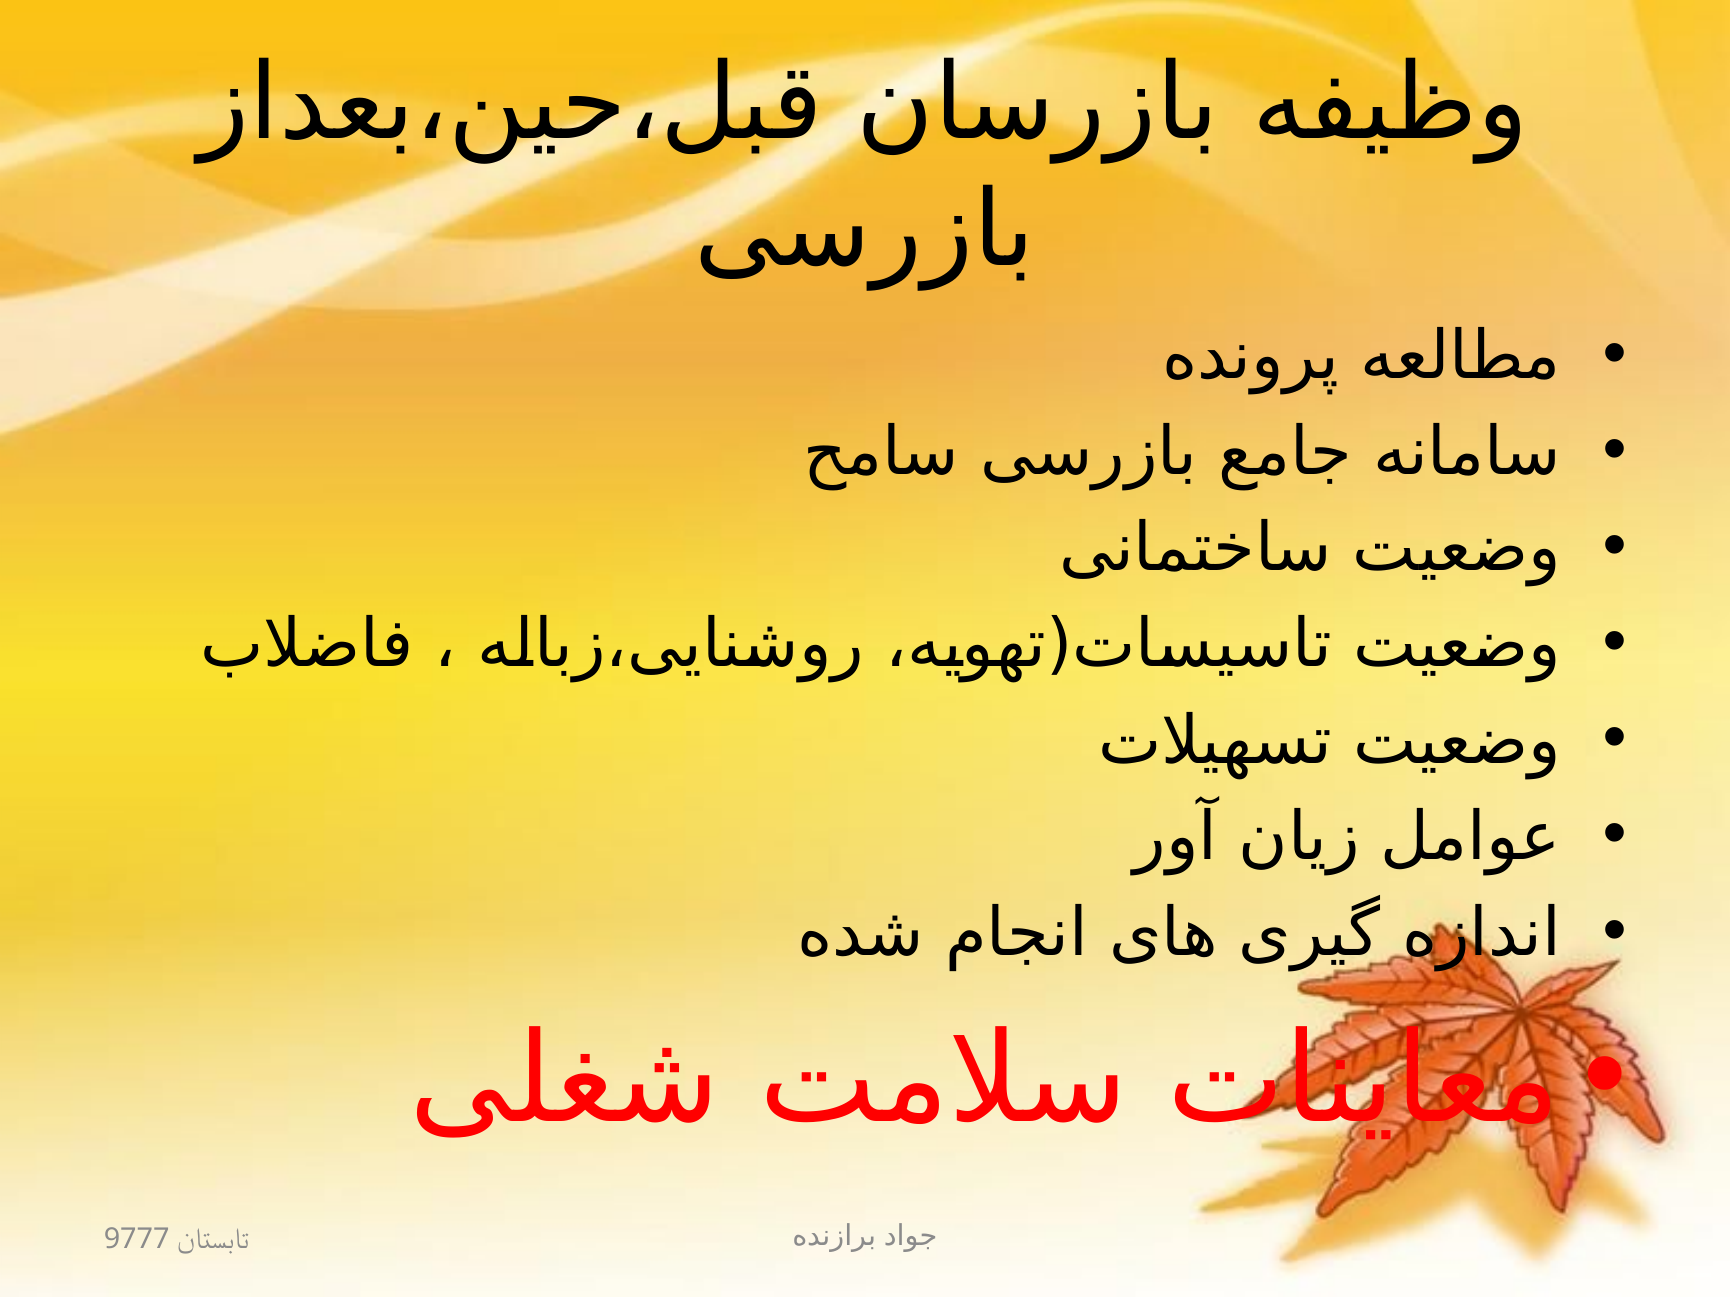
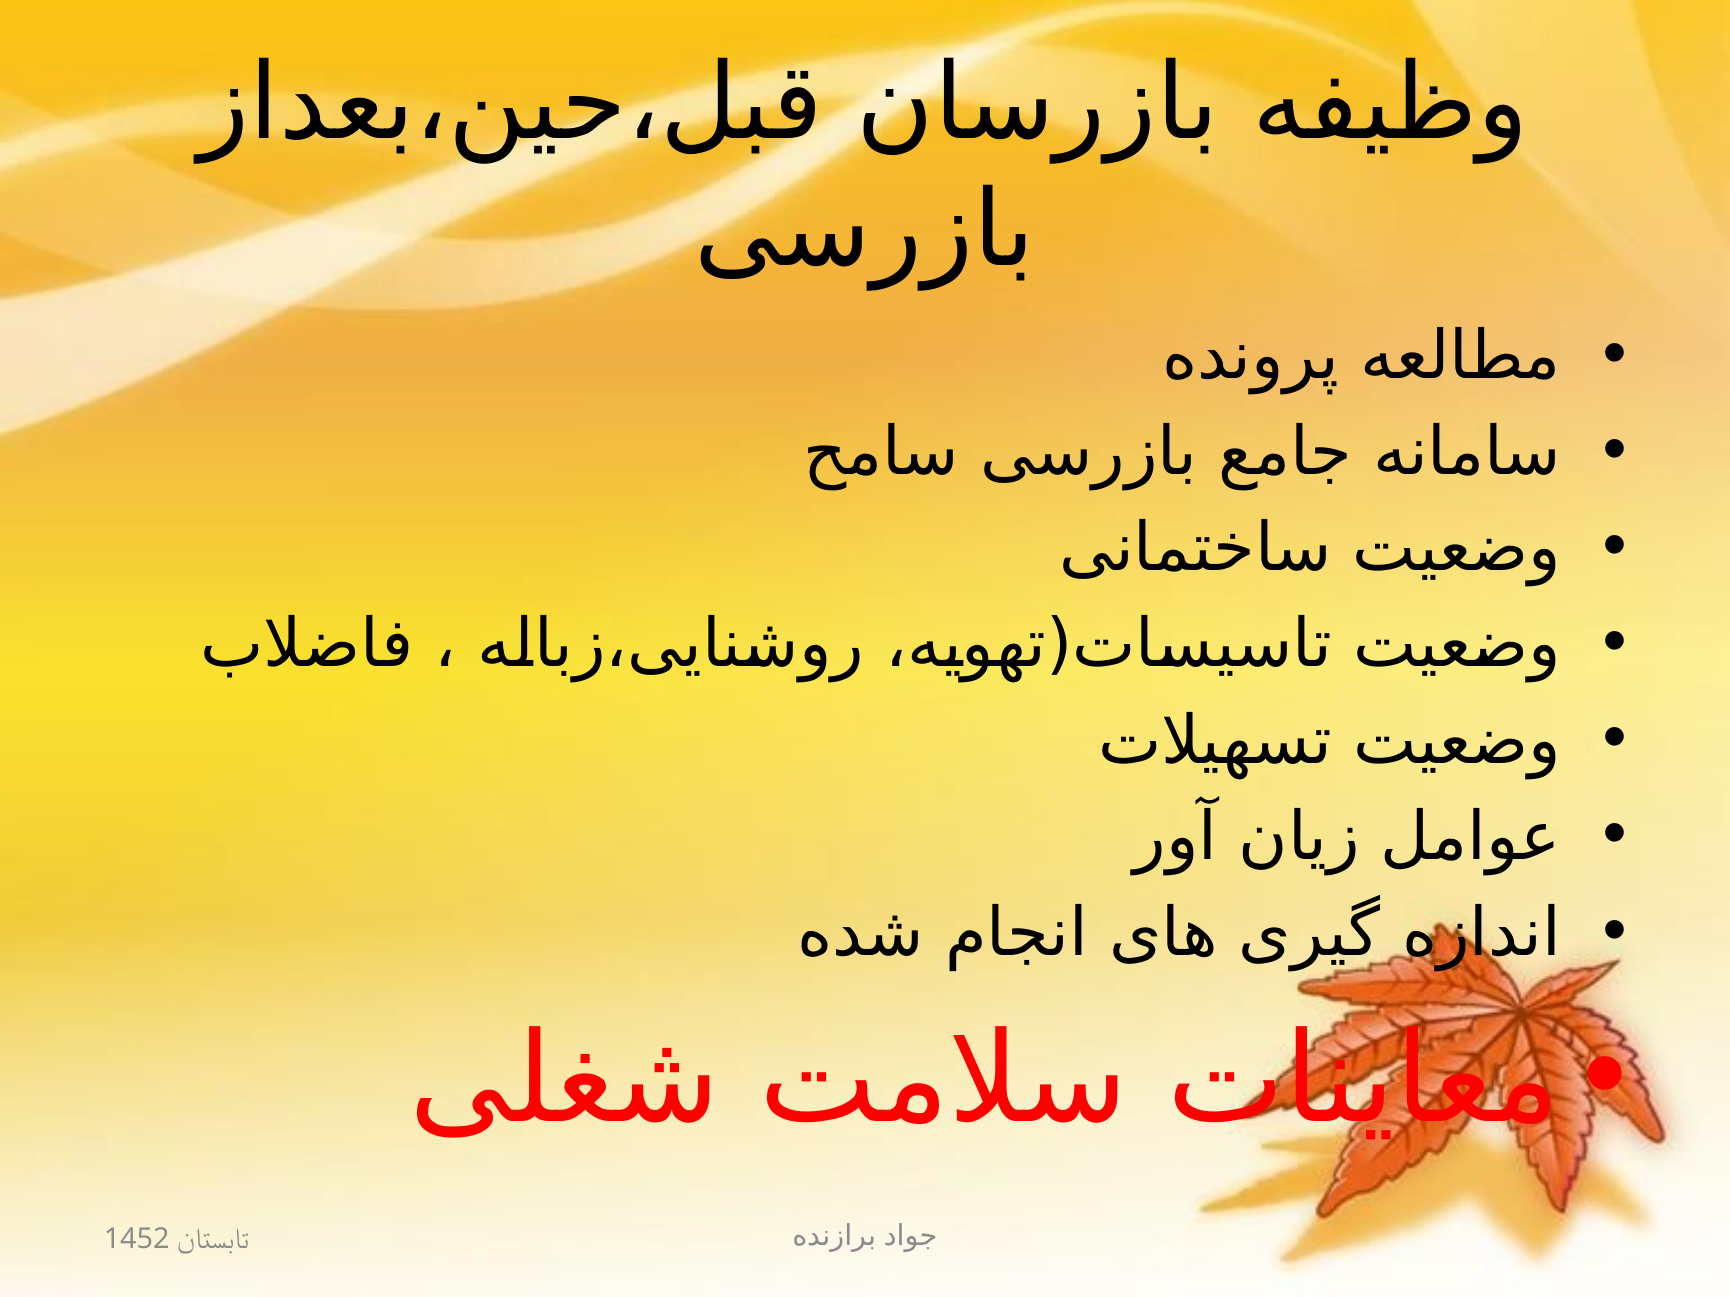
9777: 9777 -> 1452 (137, 1239)
